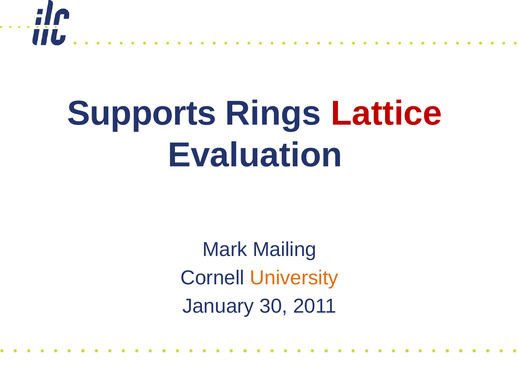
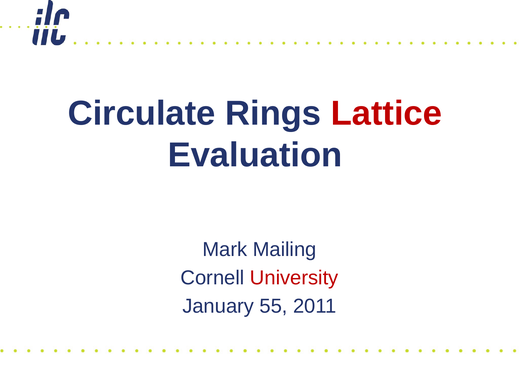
Supports: Supports -> Circulate (142, 114)
University colour: orange -> red (294, 278)
30: 30 -> 55 (274, 306)
